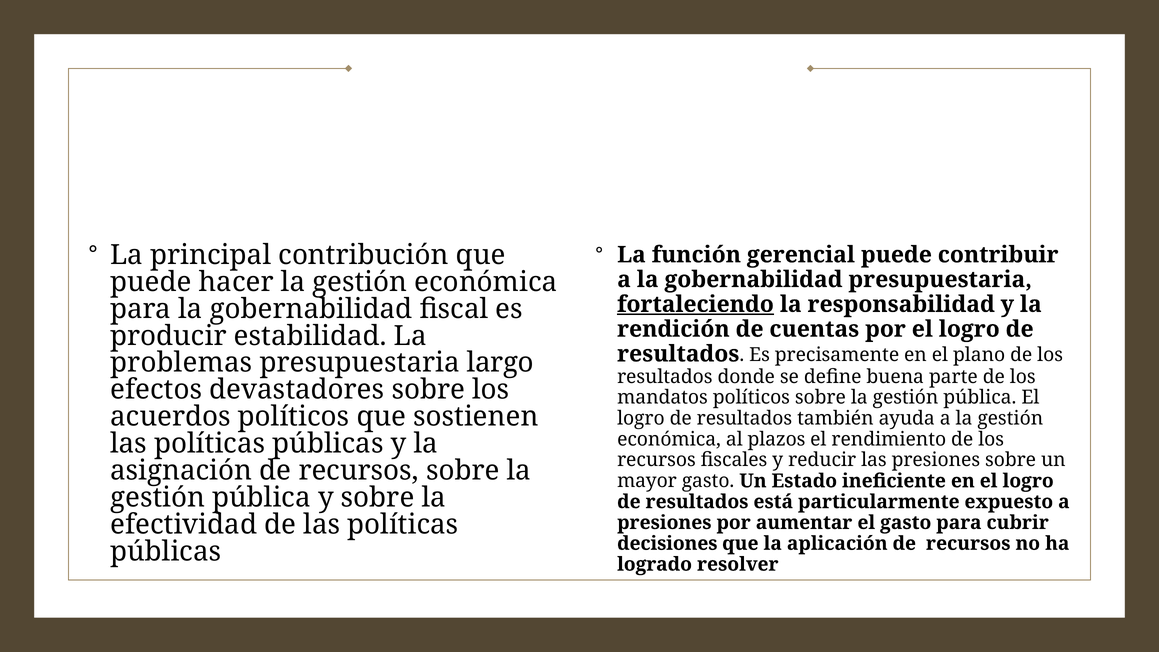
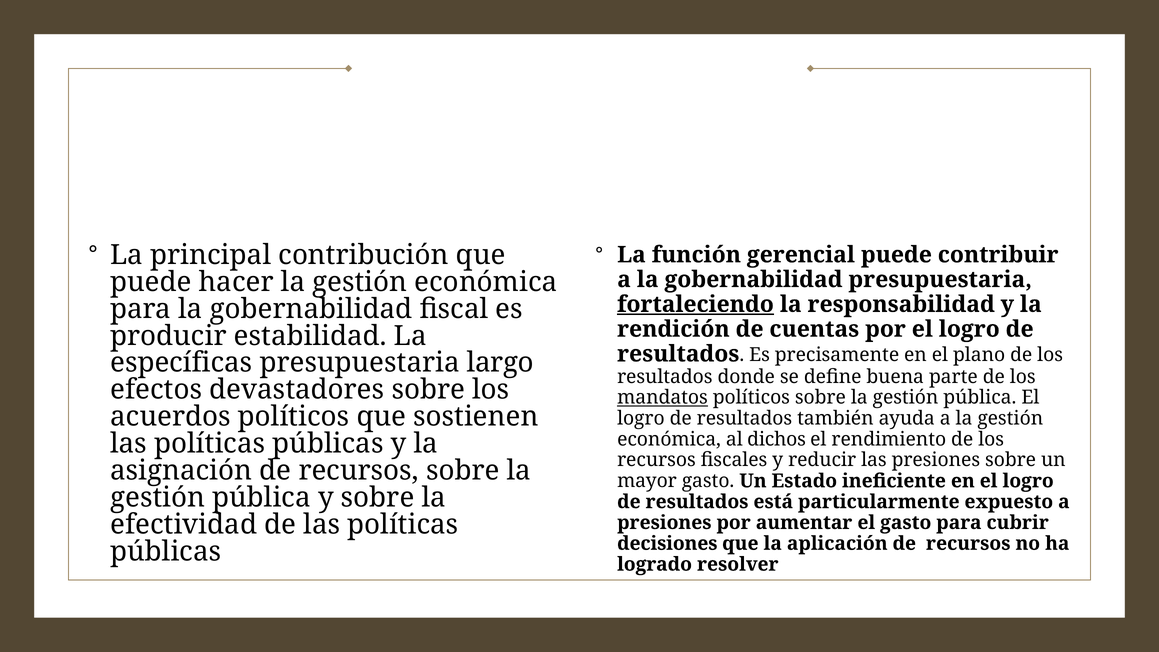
problemas: problemas -> específicas (181, 363)
mandatos underline: none -> present (662, 398)
plazos: plazos -> dichos (777, 439)
